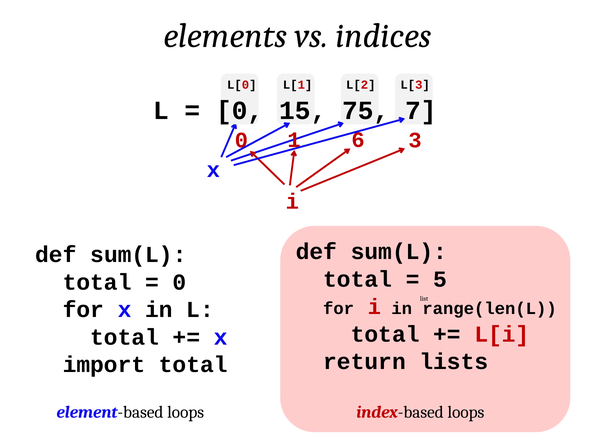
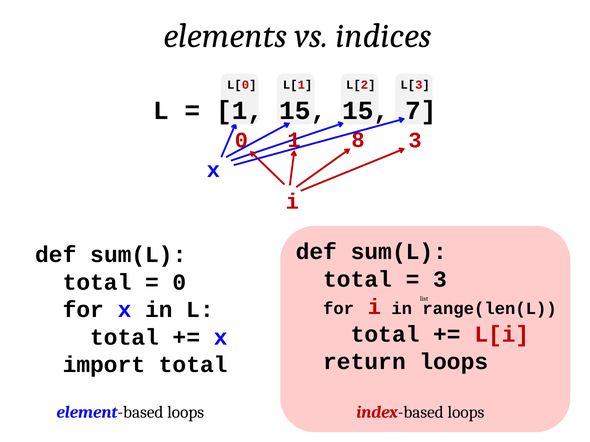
0: 0 -> 1 (240, 111)
15 75: 75 -> 15 (366, 111)
6: 6 -> 8 (358, 140)
5: 5 -> 3 (440, 279)
return lists: lists -> loops (454, 362)
